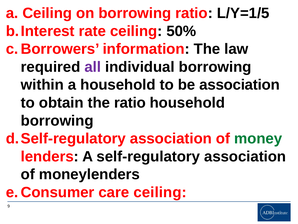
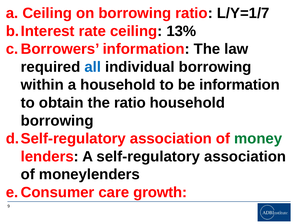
L/Y=1/5: L/Y=1/5 -> L/Y=1/7 (243, 13)
50%: 50% -> 13% (181, 31)
all colour: purple -> blue (93, 67)
be association: association -> information (240, 85)
care ceiling: ceiling -> growth (160, 192)
